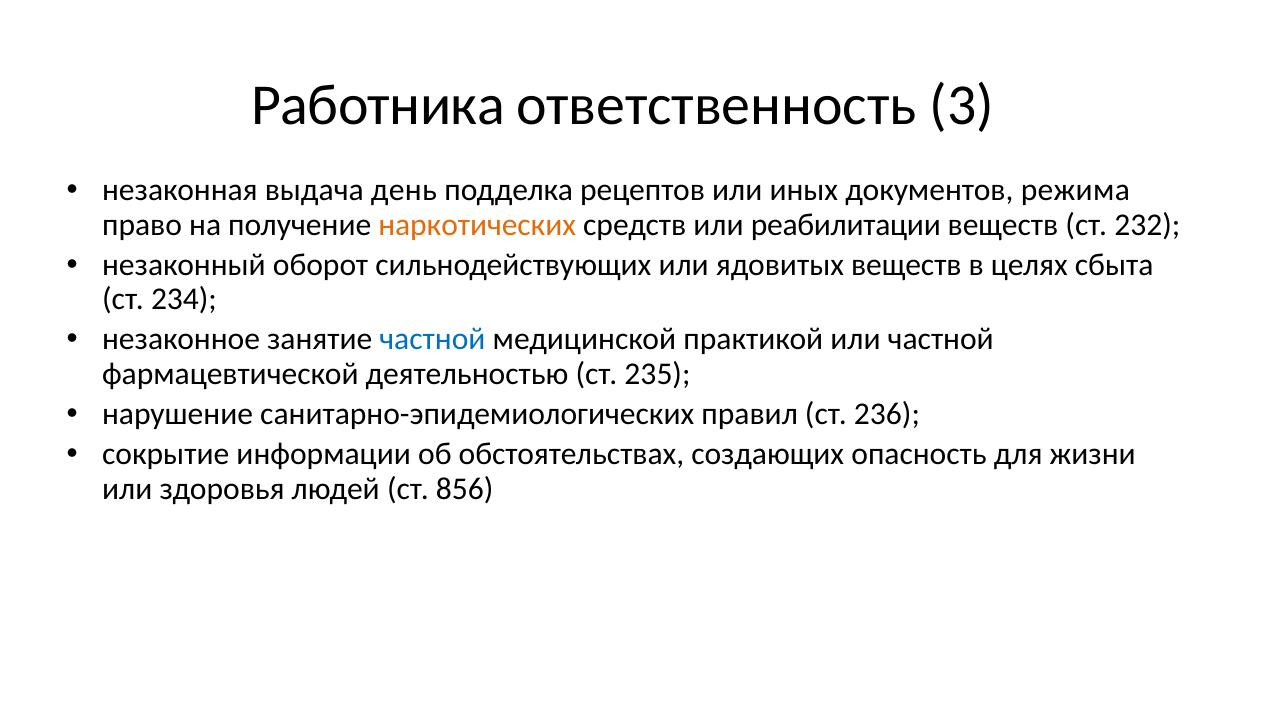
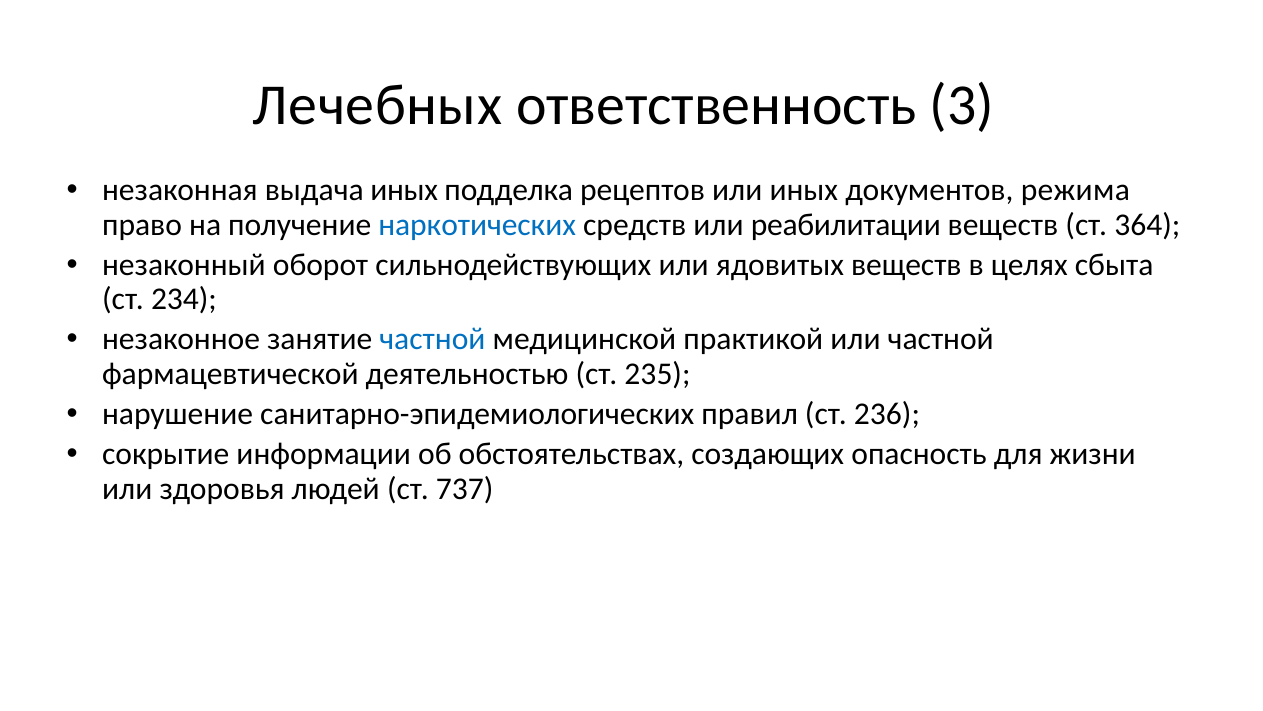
Работника: Работника -> Лечебных (377, 105)
выдача день: день -> иных (404, 190)
наркотических colour: orange -> blue (477, 224)
232: 232 -> 364 (1147, 224)
856: 856 -> 737 (465, 488)
